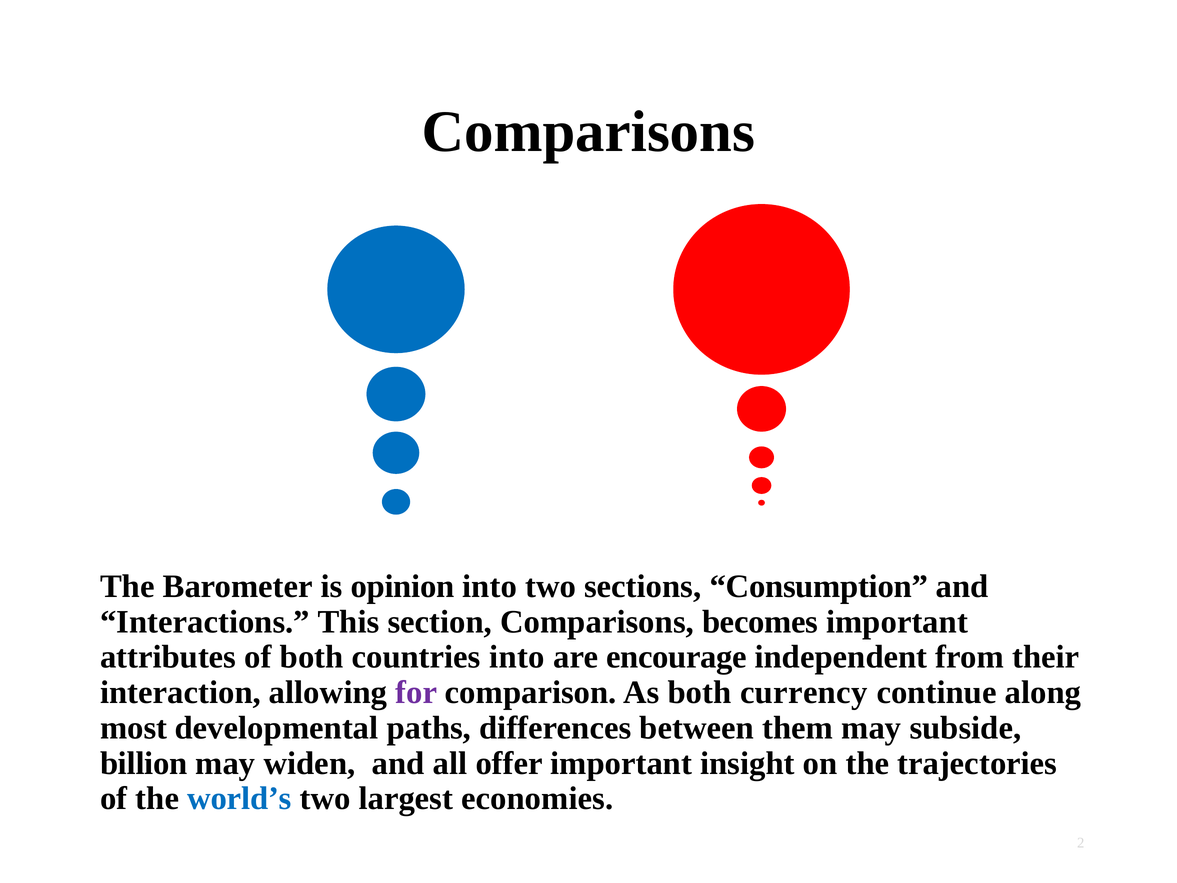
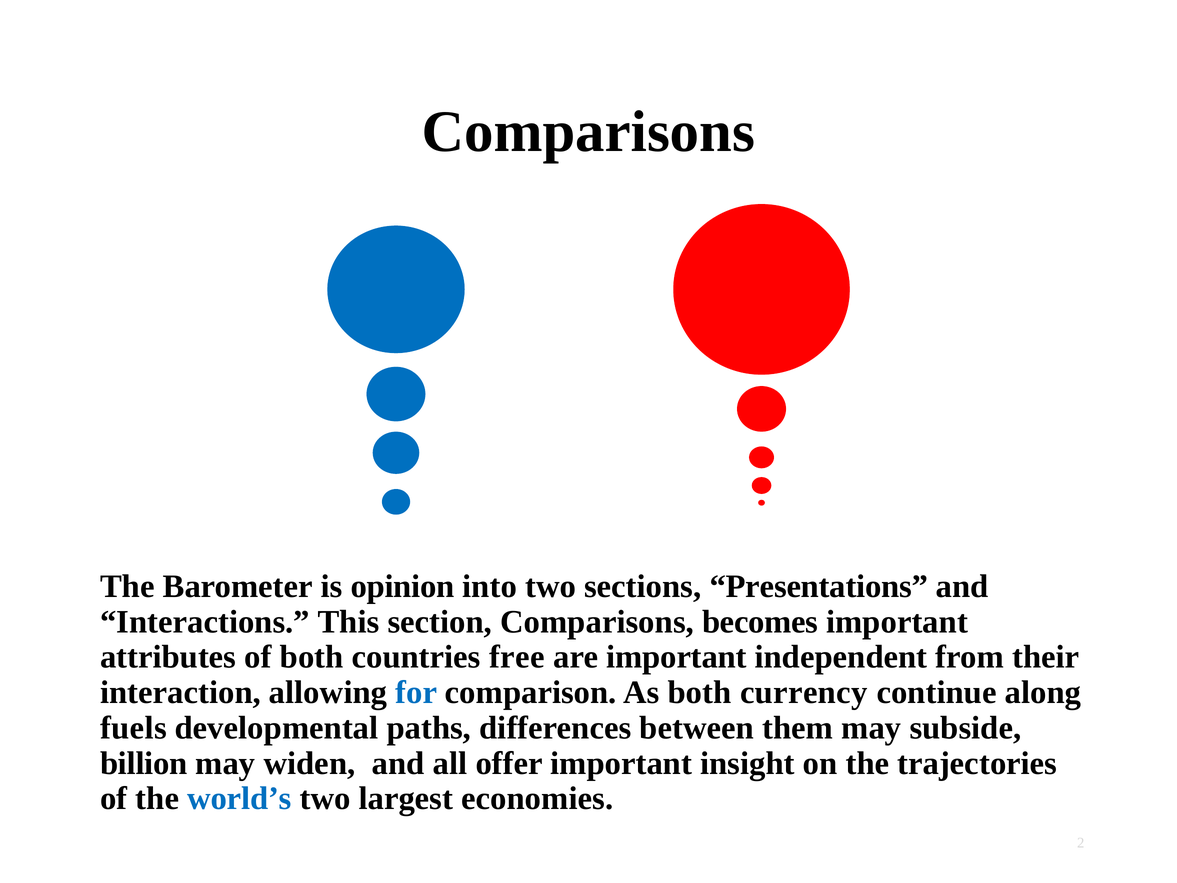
Consumption: Consumption -> Presentations (819, 586)
countries into: into -> free (517, 657)
are encourage: encourage -> important (676, 657)
for colour: purple -> blue (416, 692)
most: most -> fuels (133, 728)
